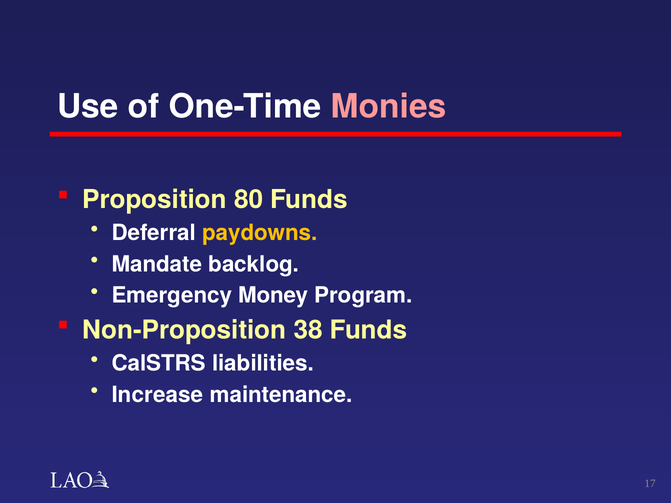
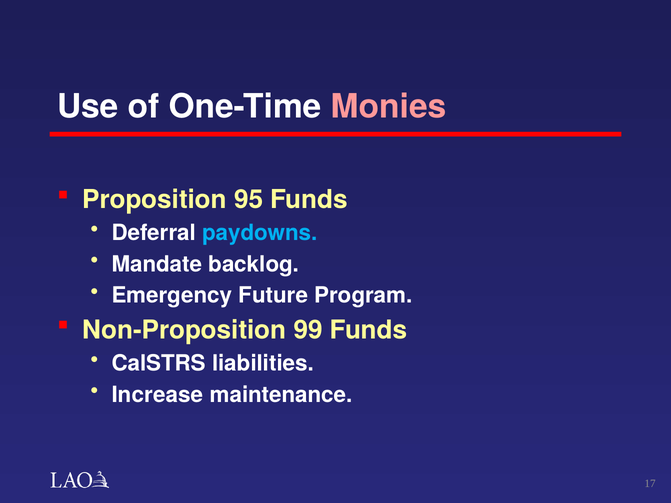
80: 80 -> 95 (249, 200)
paydowns colour: yellow -> light blue (260, 233)
Money: Money -> Future (273, 296)
38: 38 -> 99 (308, 330)
